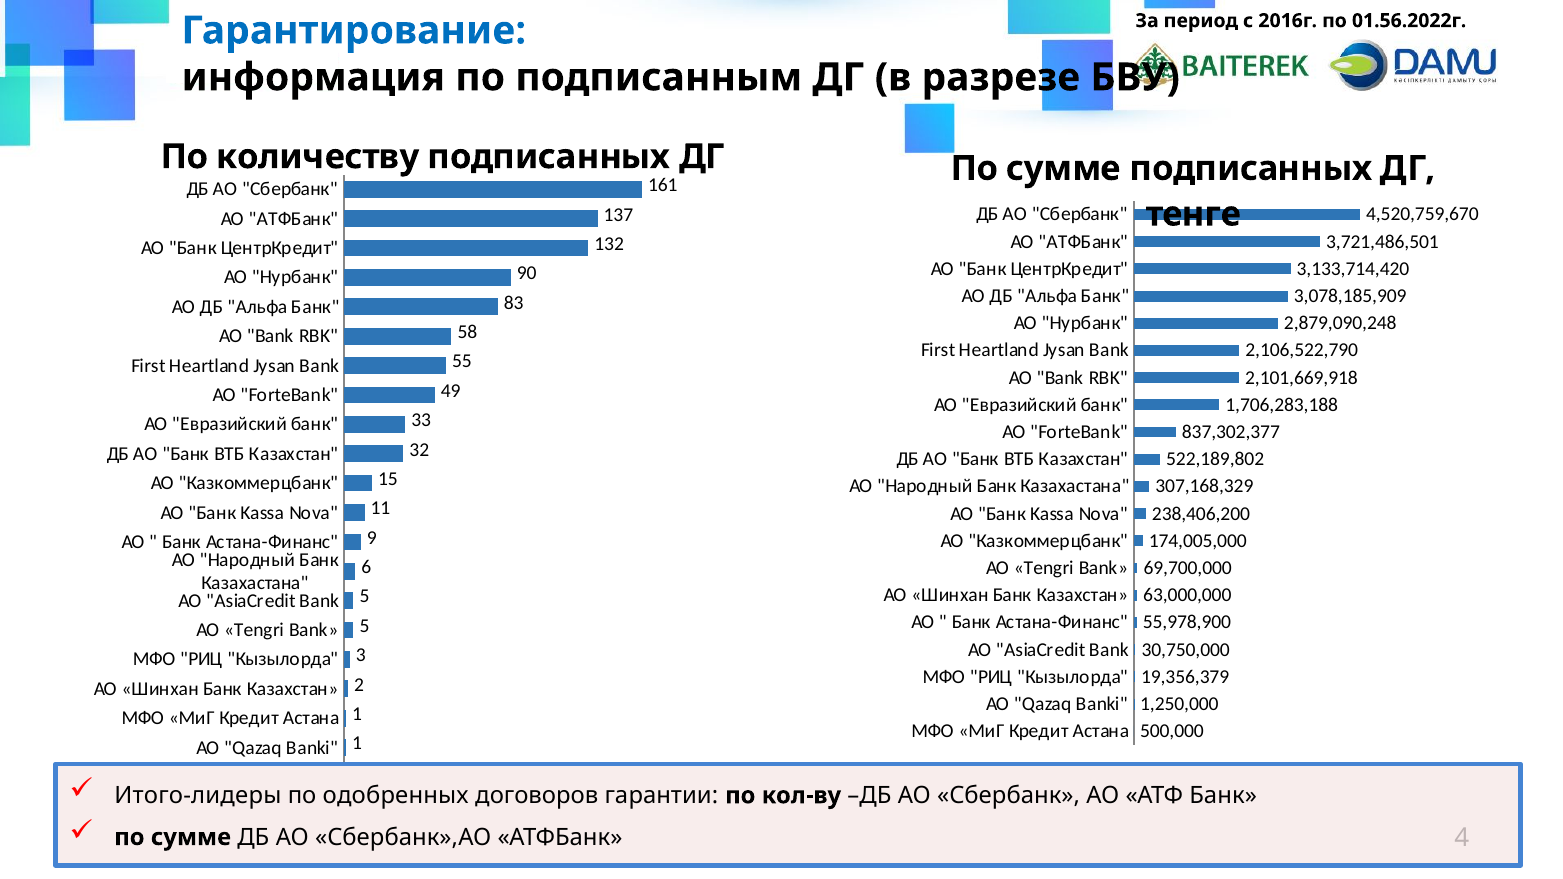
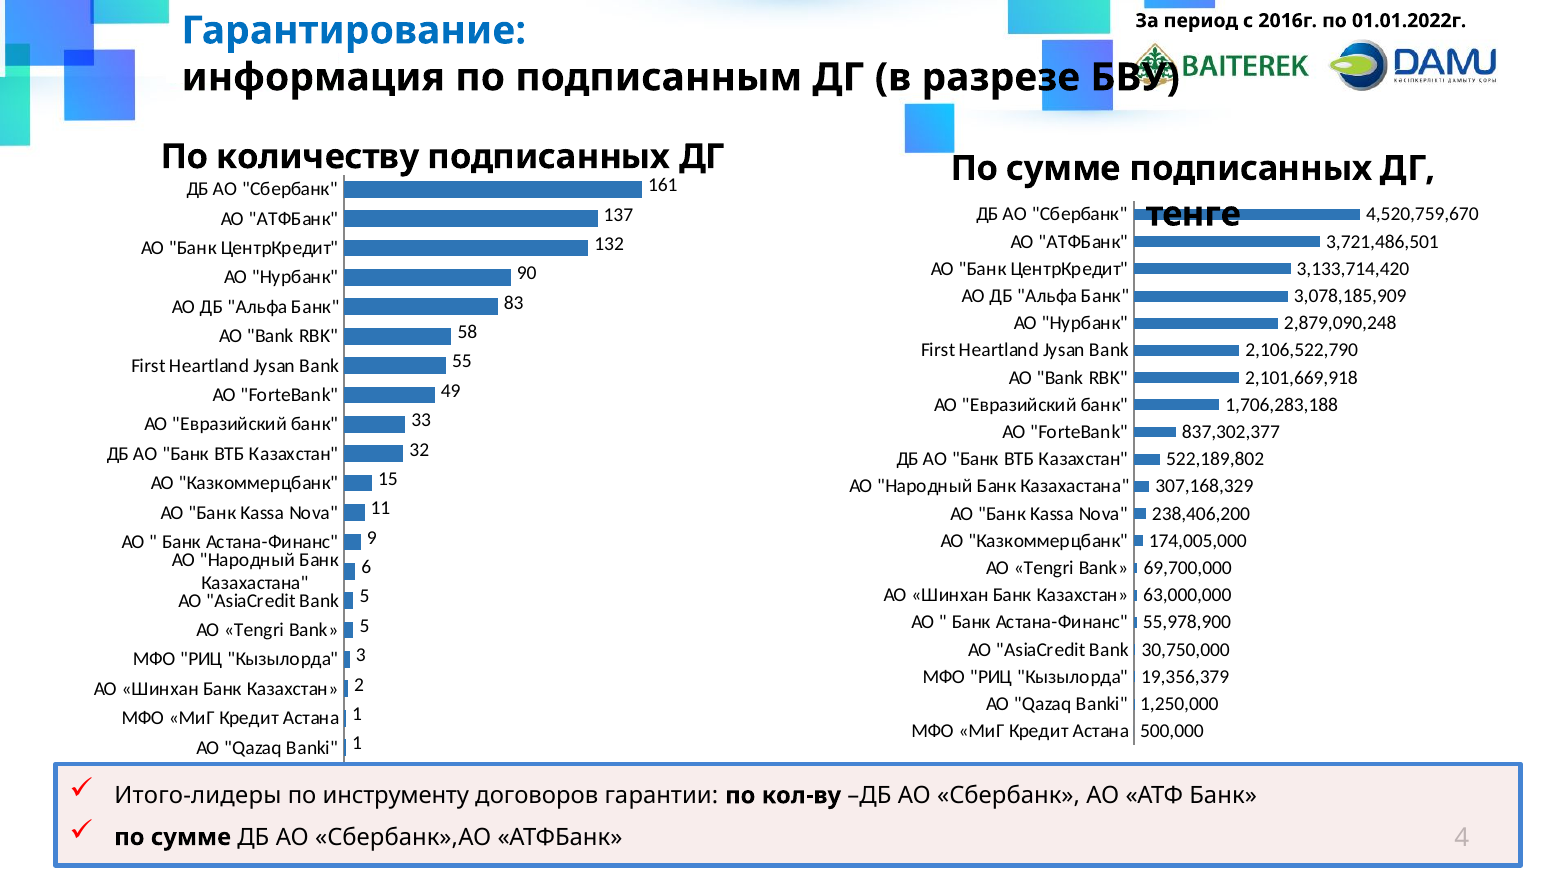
01.56.2022г: 01.56.2022г -> 01.01.2022г (1409, 21)
одобренных: одобренных -> инструменту (396, 796)
